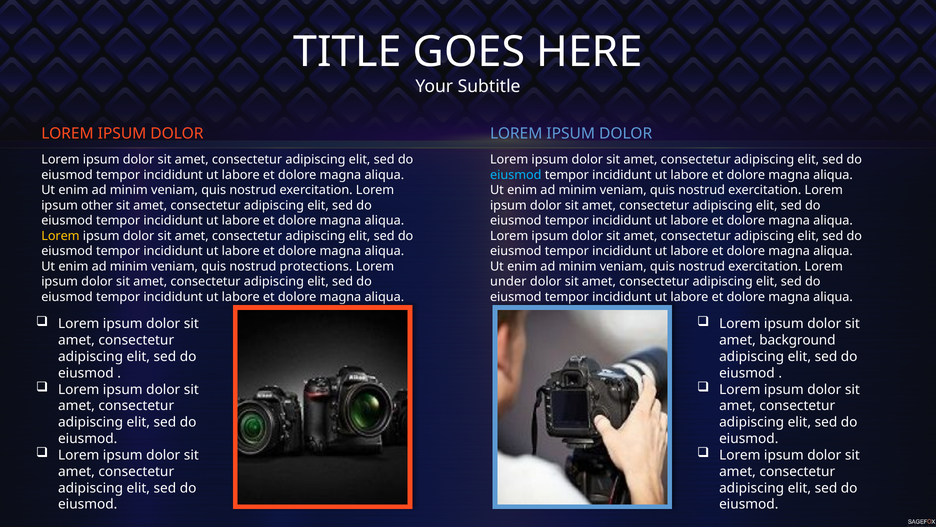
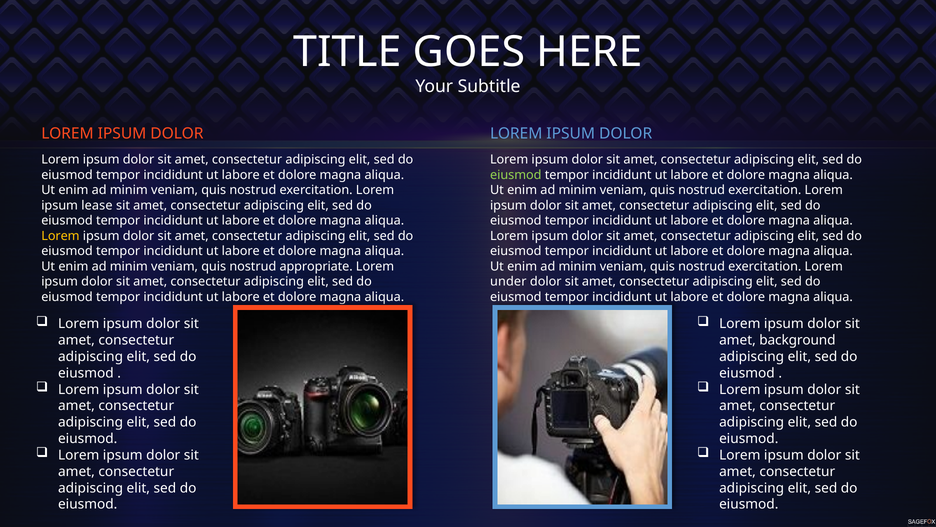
eiusmod colour: light blue -> light green (516, 175)
other: other -> lease (97, 205)
protections: protections -> appropriate (316, 266)
